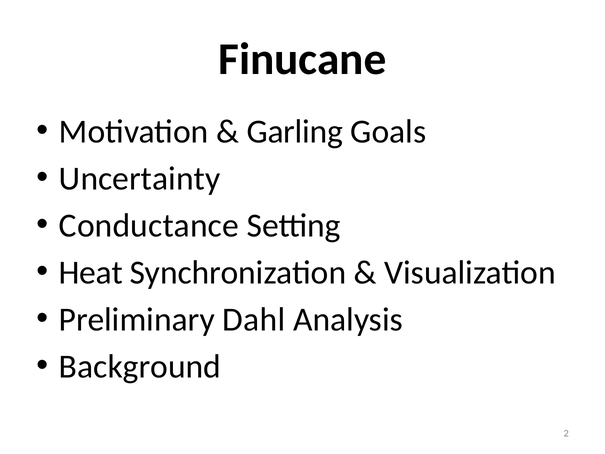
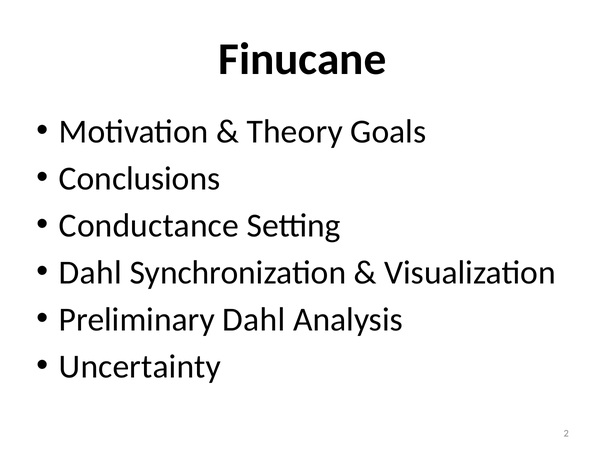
Garling: Garling -> Theory (295, 131)
Uncertainty: Uncertainty -> Conclusions (140, 178)
Heat: Heat -> Dahl (90, 272)
Background: Background -> Uncertainty (140, 366)
